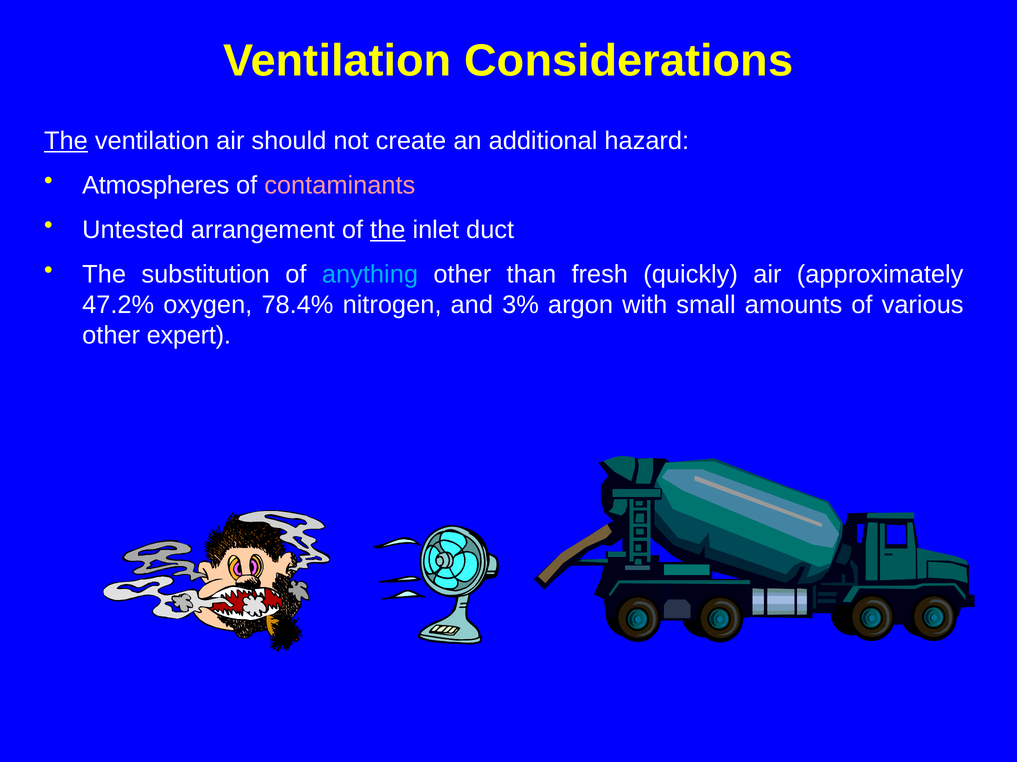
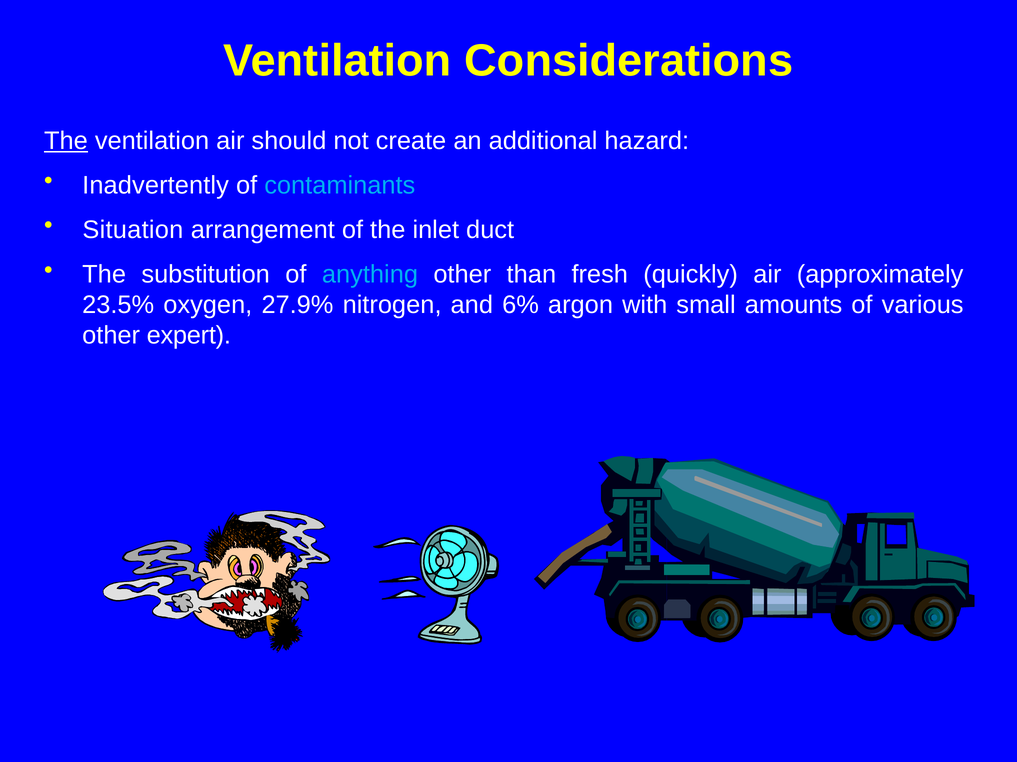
Atmospheres: Atmospheres -> Inadvertently (156, 185)
contaminants colour: pink -> light blue (340, 185)
Untested: Untested -> Situation (133, 230)
the underline: present -> none (388, 230)
47.2%: 47.2% -> 23.5% (118, 305)
78.4%: 78.4% -> 27.9% (297, 305)
3%: 3% -> 6% (521, 305)
